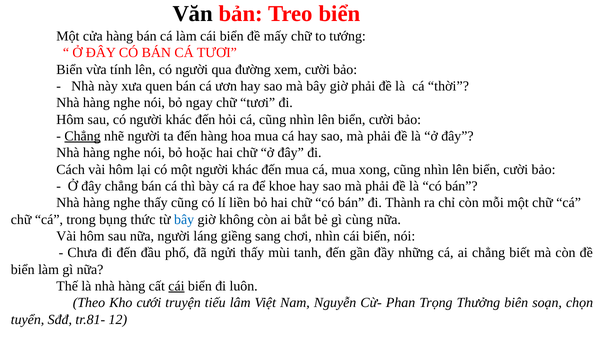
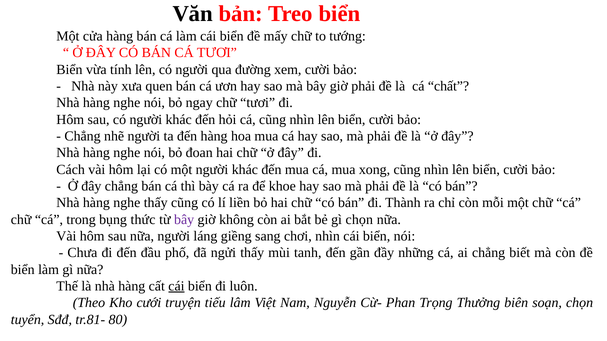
thời: thời -> chất (449, 86)
Chẳng underline: present -> none (83, 136)
hoặc: hoặc -> đoan (199, 153)
bây colour: blue -> purple (184, 220)
gì cùng: cùng -> chọn (359, 220)
12: 12 -> 80 (118, 320)
